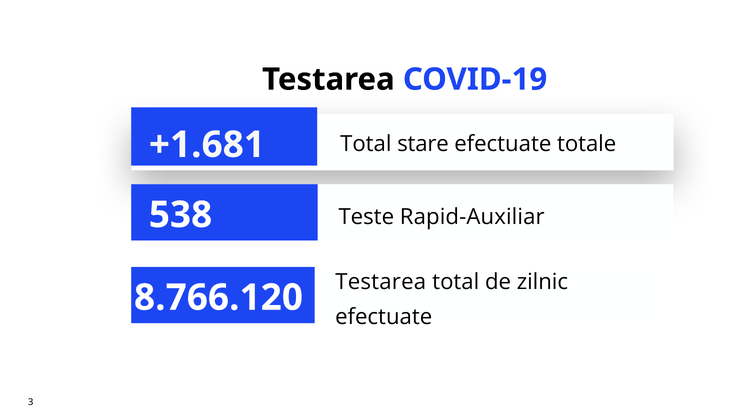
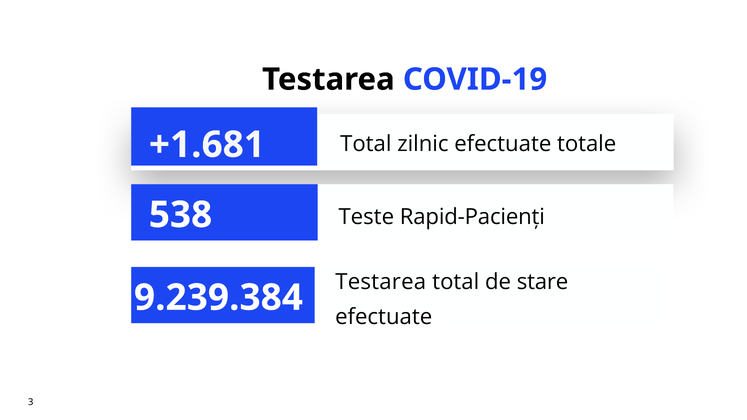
stare: stare -> zilnic (423, 144)
Rapid-Auxiliar: Rapid-Auxiliar -> Rapid-Pacienți (472, 217)
zilnic: zilnic -> stare (542, 282)
8.766.120: 8.766.120 -> 9.239.384 (218, 298)
